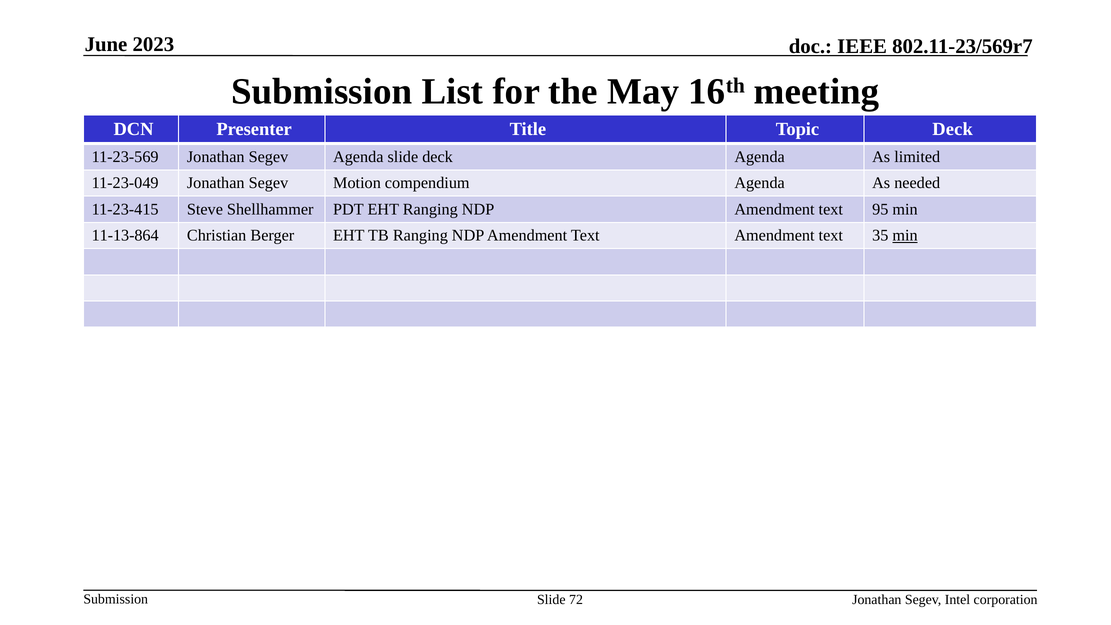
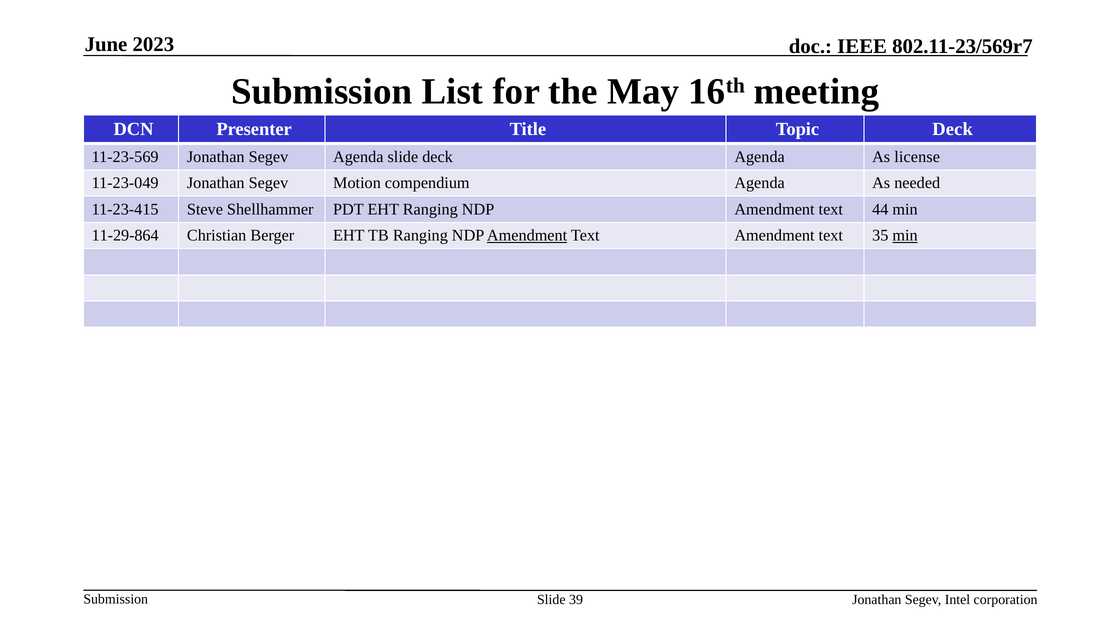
limited: limited -> license (917, 157)
95: 95 -> 44 (880, 209)
11-13-864: 11-13-864 -> 11-29-864 (125, 236)
Amendment underline: none -> present (527, 236)
72: 72 -> 39 (576, 599)
